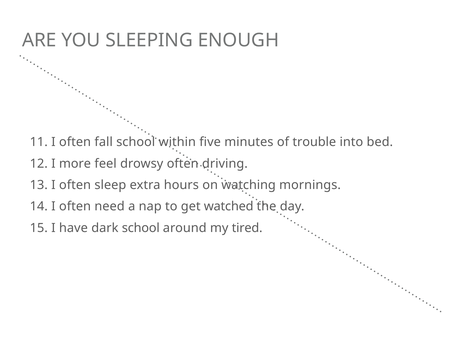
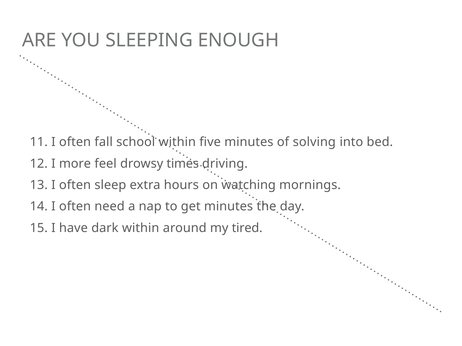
trouble: trouble -> solving (314, 142)
drowsy often: often -> times (183, 164)
get watched: watched -> minutes (229, 207)
dark school: school -> within (141, 228)
